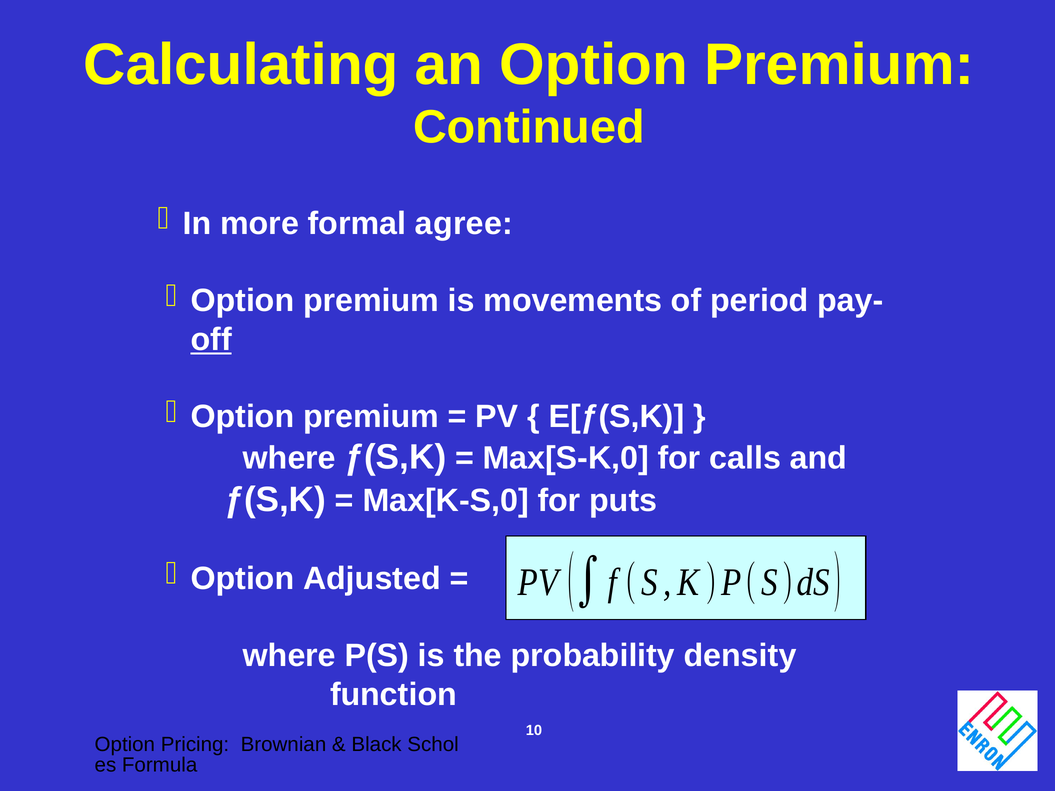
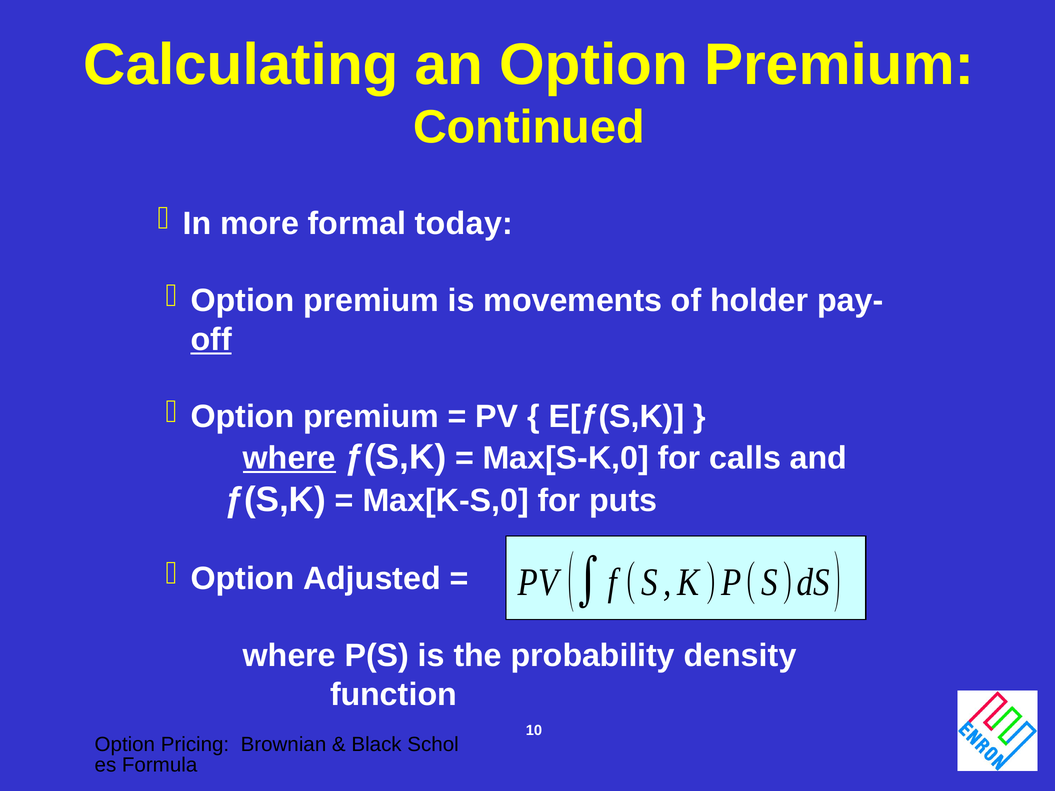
agree: agree -> today (464, 224)
period: period -> holder (759, 301)
where underline: none -> present (289, 459)
